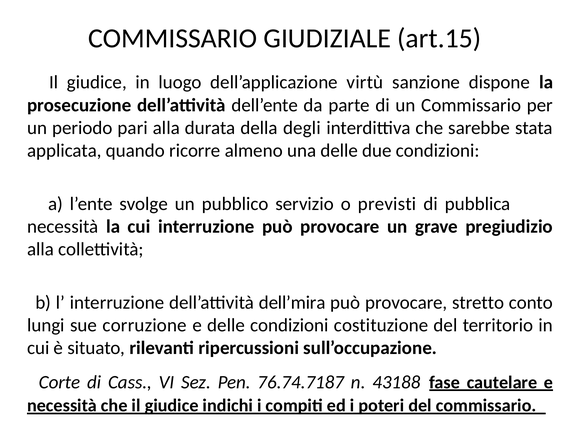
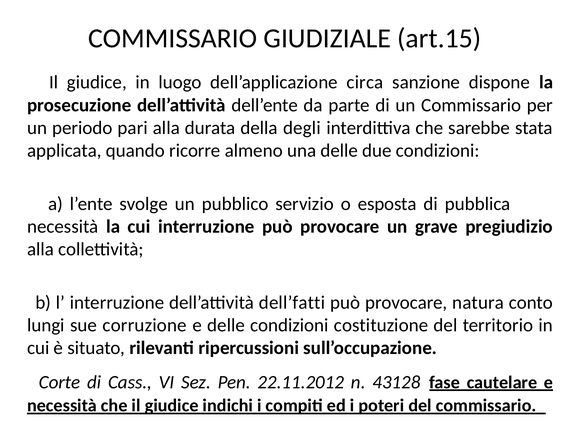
virtù: virtù -> circa (365, 82)
previsti: previsti -> esposta (387, 204)
dell’mira: dell’mira -> dell’fatti (292, 303)
stretto: stretto -> natura (478, 303)
76.74.7187: 76.74.7187 -> 22.11.2012 (301, 383)
43188: 43188 -> 43128 (396, 383)
